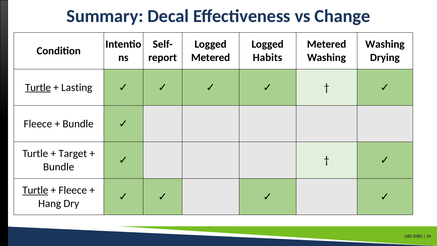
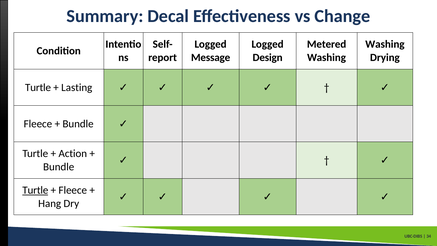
Metered: Metered -> Message (211, 58)
Habits: Habits -> Design (268, 58)
Turtle underline: present -> none (38, 87)
Target: Target -> Action (73, 154)
